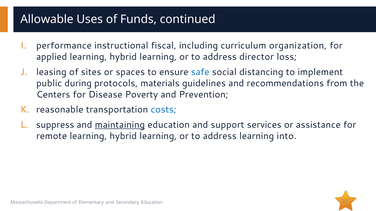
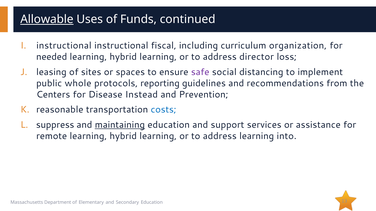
Allowable underline: none -> present (47, 19)
performance: performance -> instructional (64, 46)
applied: applied -> needed (52, 57)
safe colour: blue -> purple (200, 72)
during: during -> whole (78, 83)
materials: materials -> reporting (160, 83)
Poverty: Poverty -> Instead (141, 95)
